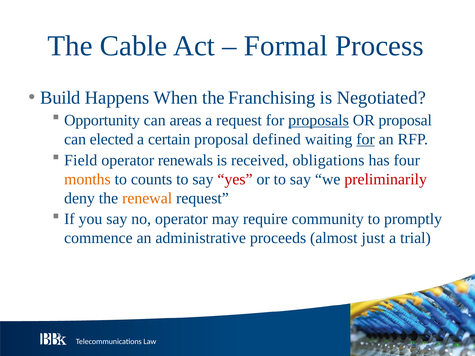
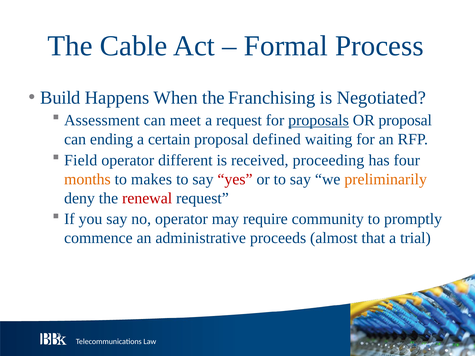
Opportunity: Opportunity -> Assessment (102, 120)
areas: areas -> meet (185, 120)
elected: elected -> ending (112, 139)
for underline: present -> none (366, 139)
renewals: renewals -> different (185, 160)
obligations: obligations -> proceeding (328, 160)
counts: counts -> makes (151, 179)
preliminarily colour: red -> orange (386, 179)
renewal colour: orange -> red (147, 198)
just: just -> that (373, 238)
